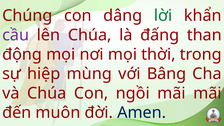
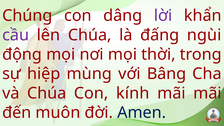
lời colour: green -> purple (163, 16)
than: than -> ngùi (204, 35)
ngồi: ngồi -> kính (133, 93)
